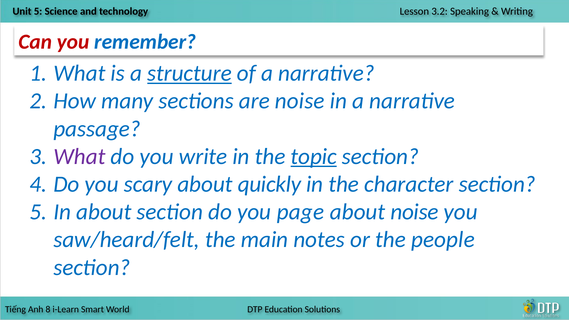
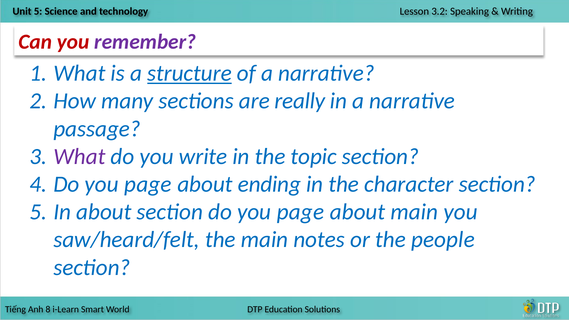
remember colour: blue -> purple (145, 42)
are noise: noise -> really (300, 101)
topic underline: present -> none (314, 157)
scary: scary -> page (148, 184)
quickly: quickly -> ending (269, 184)
about noise: noise -> main (414, 212)
